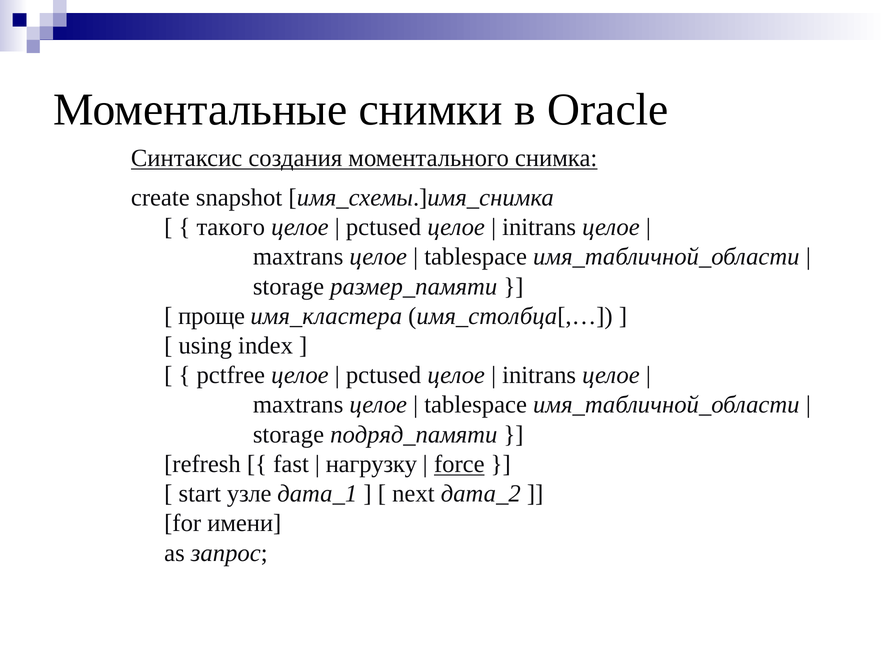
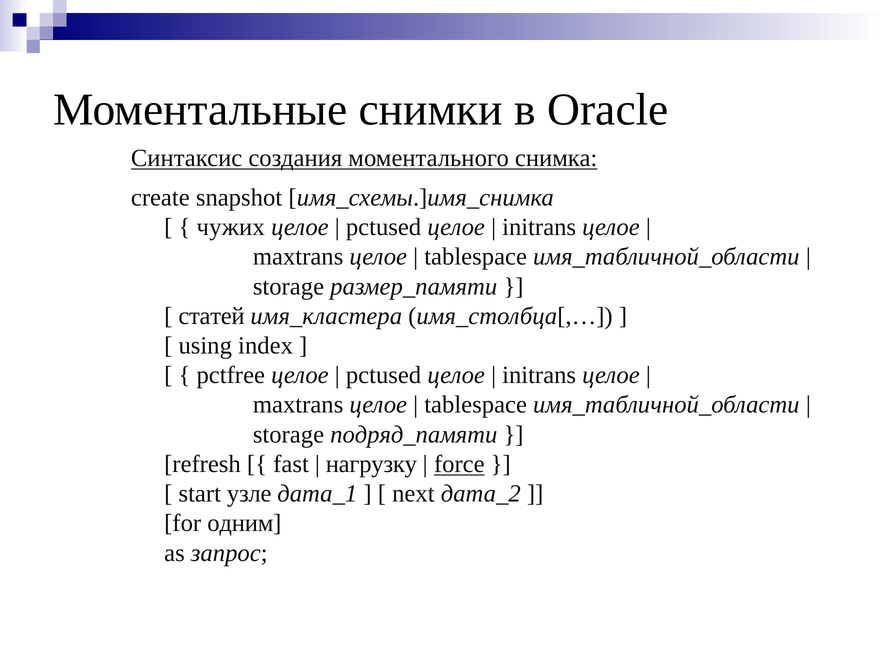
такого: такого -> чужих (231, 227)
проще: проще -> статей (212, 316)
имени: имени -> одним (244, 523)
